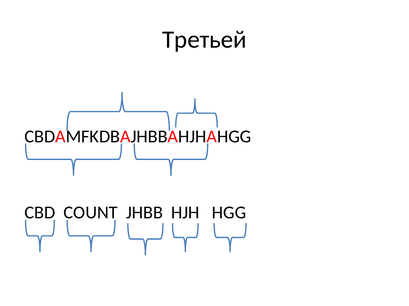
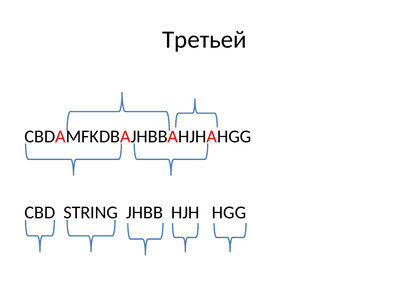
COUNT: COUNT -> STRING (91, 213)
